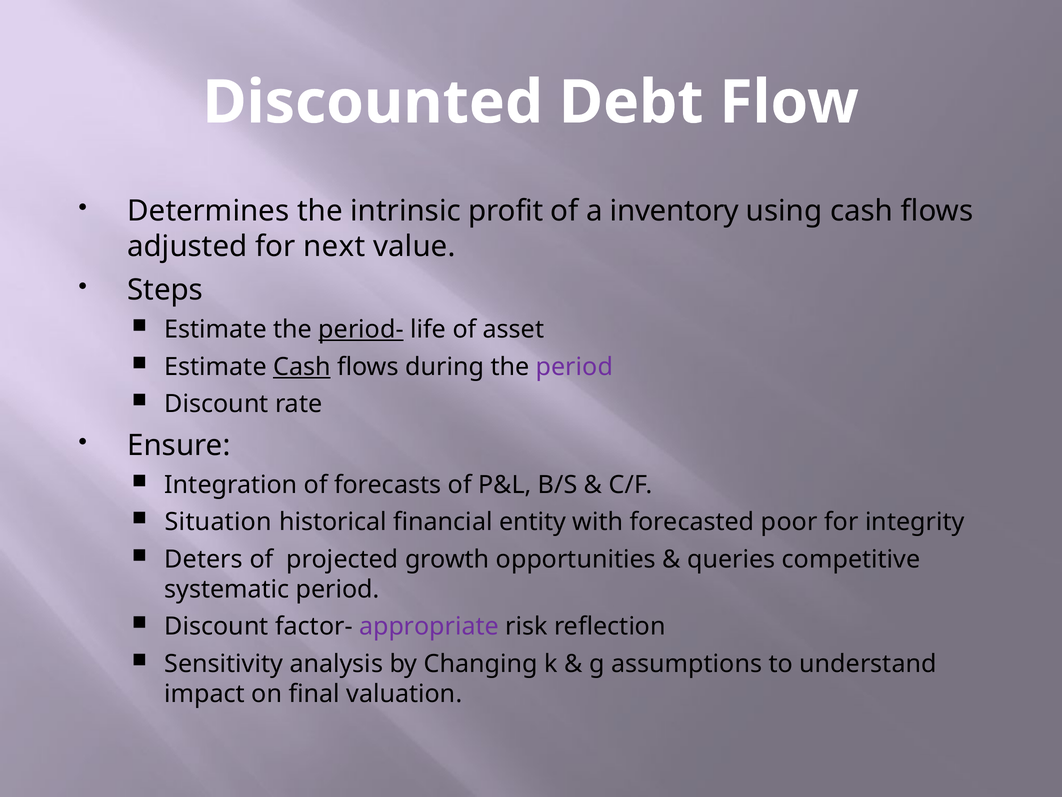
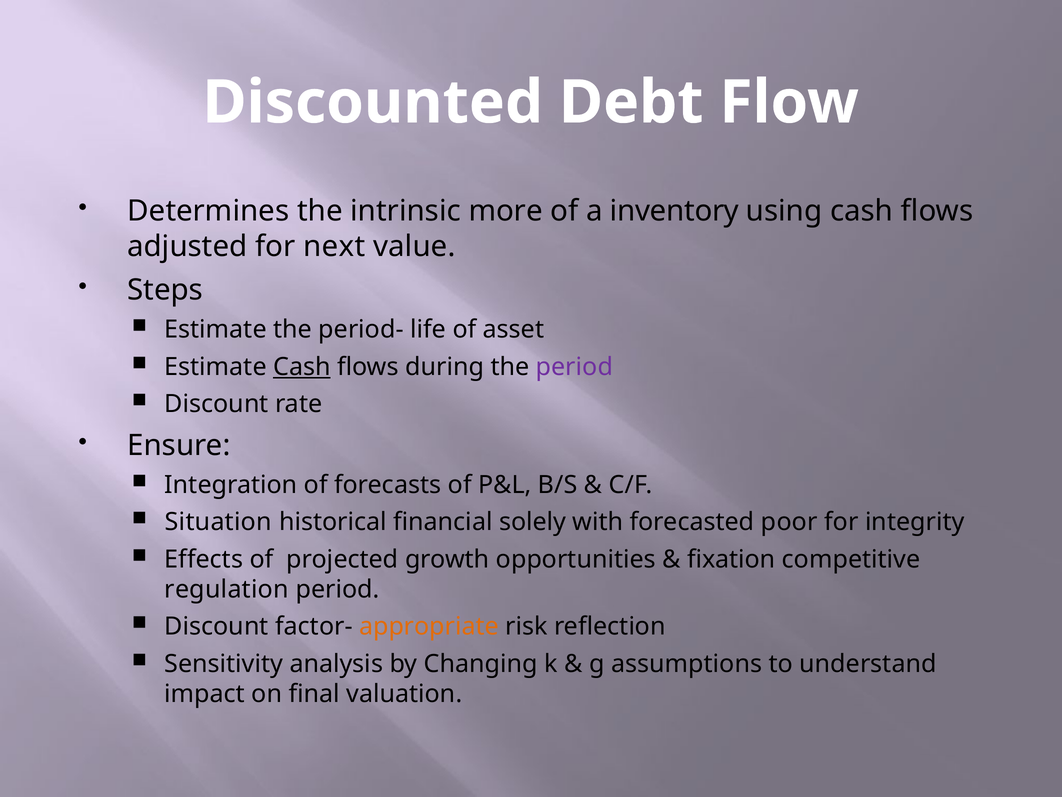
profit: profit -> more (506, 211)
period- underline: present -> none (361, 329)
entity: entity -> solely (532, 522)
Deters: Deters -> Effects (204, 559)
queries: queries -> fixation (731, 559)
systematic: systematic -> regulation (227, 589)
appropriate colour: purple -> orange (429, 626)
